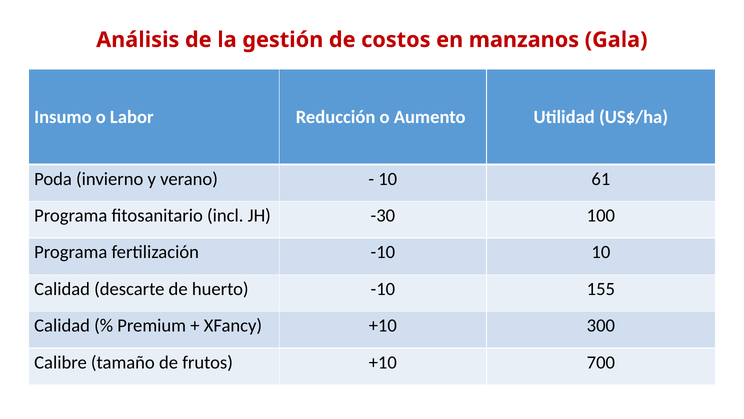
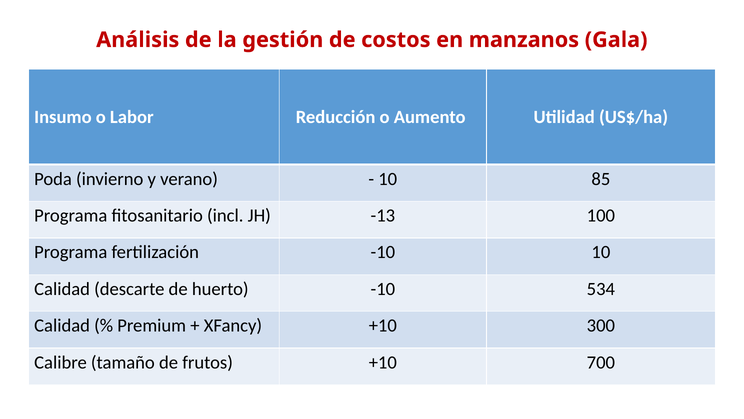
61: 61 -> 85 (601, 179)
-30: -30 -> -13 (383, 215)
155: 155 -> 534 (601, 289)
